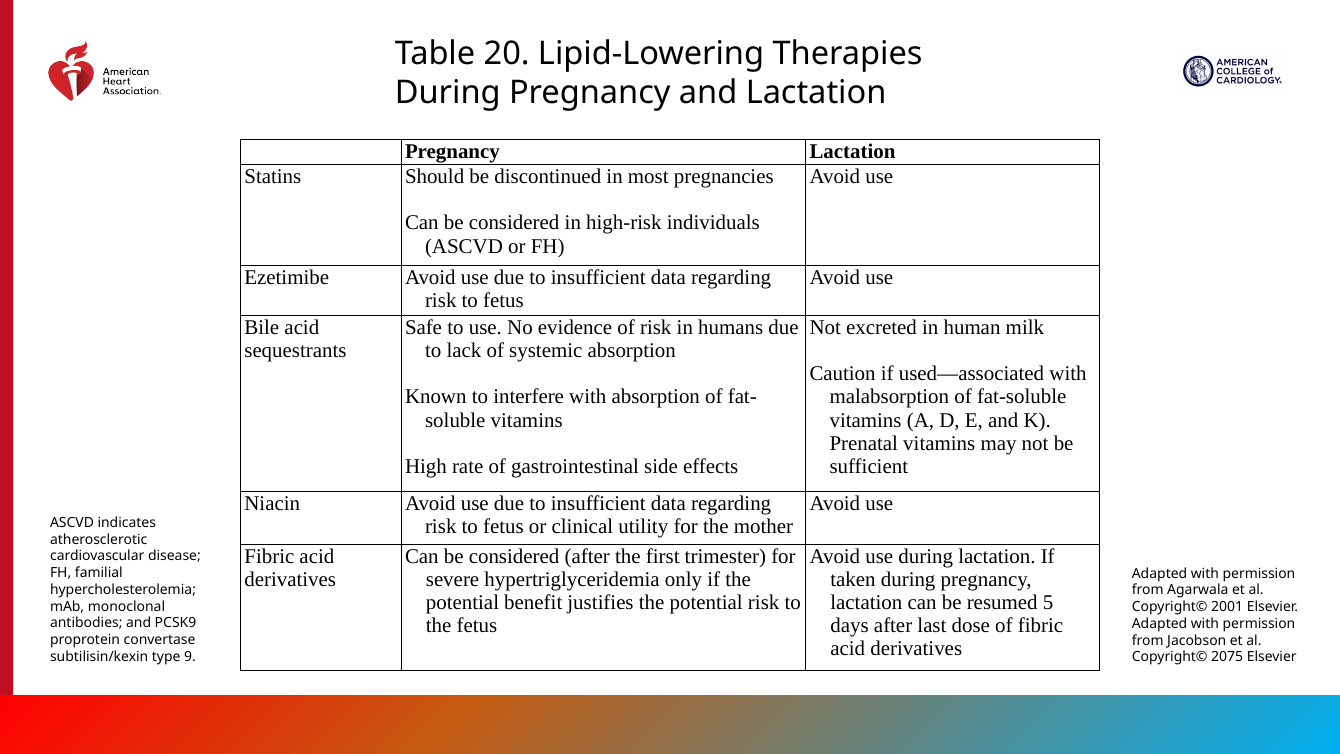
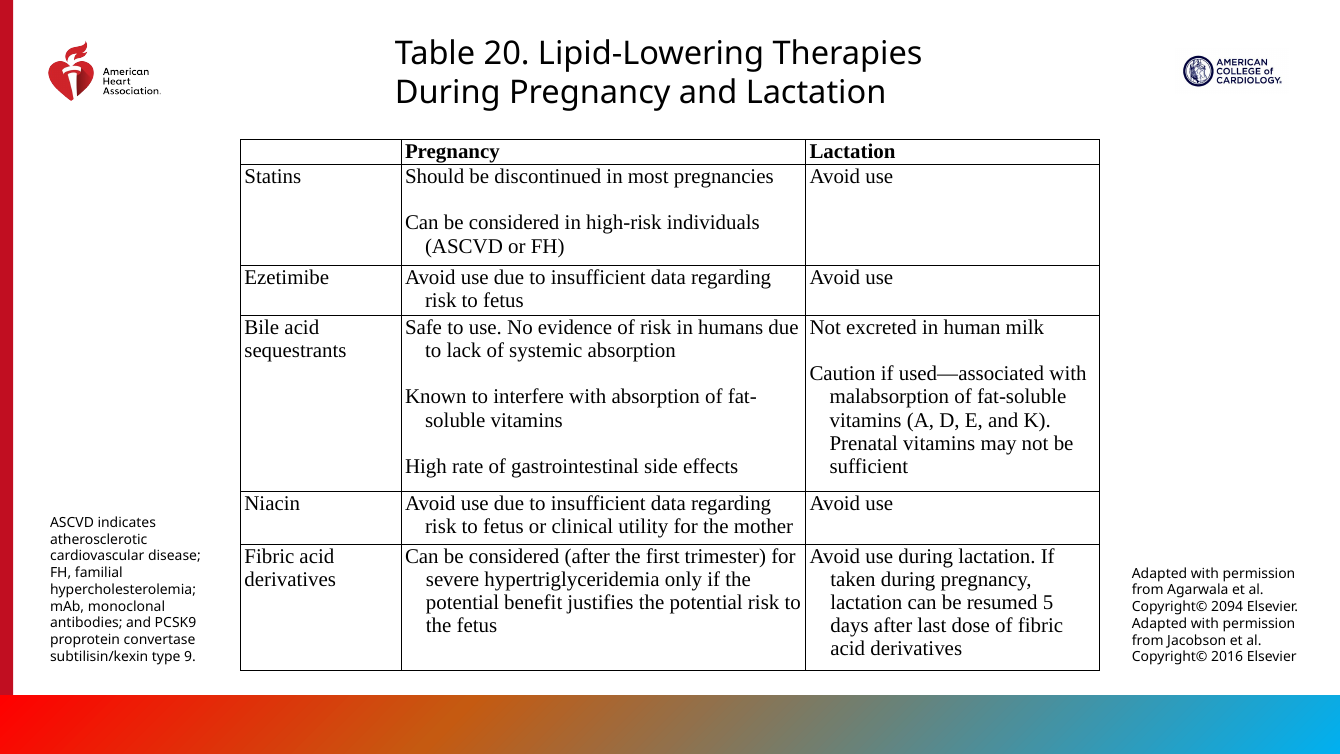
2001: 2001 -> 2094 (1227, 607)
2075: 2075 -> 2016 (1227, 657)
